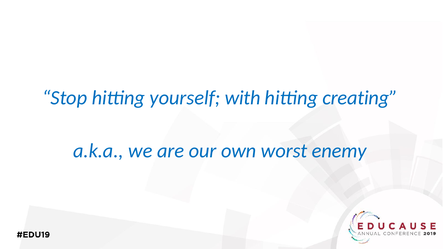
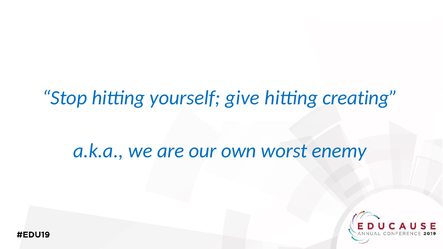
with: with -> give (242, 98)
